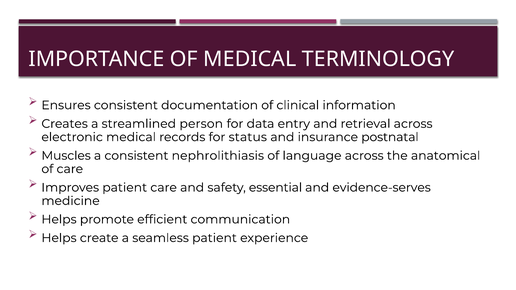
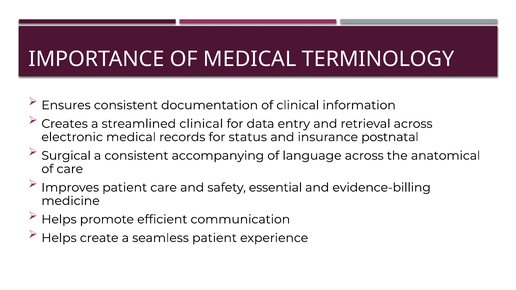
streamlined person: person -> clinical (201, 124)
Muscles: Muscles -> Surgical (66, 156)
nephrolithiasis: nephrolithiasis -> accompanying (218, 156)
evidence-serves: evidence-serves -> evidence-billing (382, 188)
